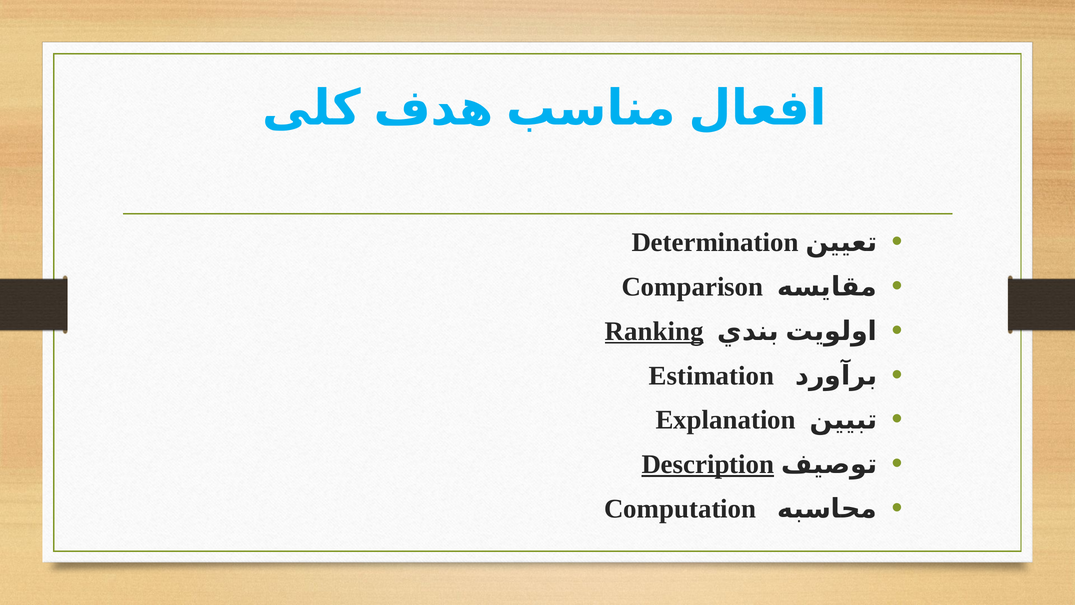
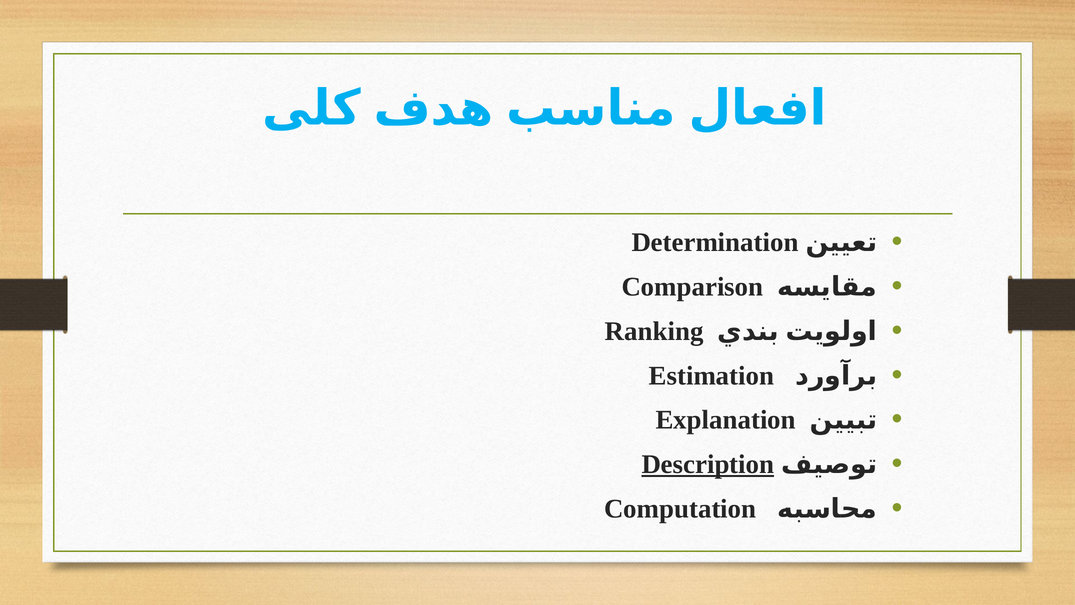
Ranking underline: present -> none (654, 331)
